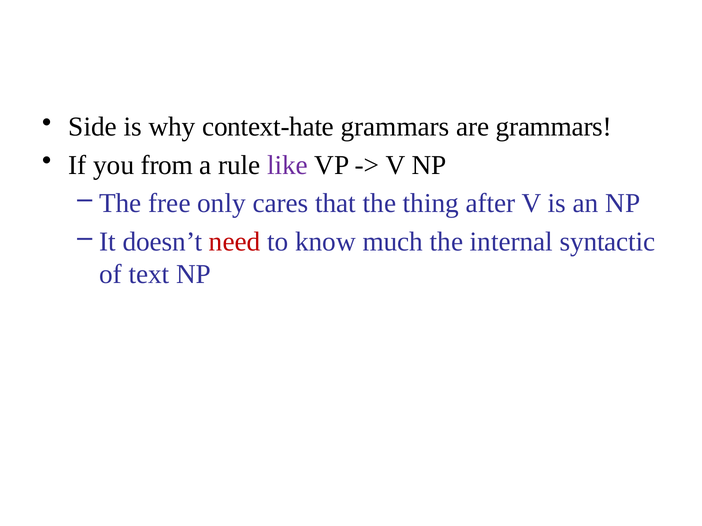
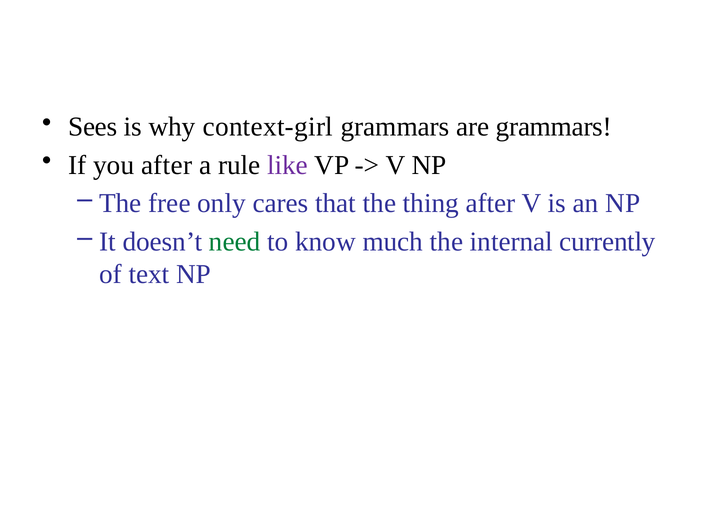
Side: Side -> Sees (93, 127)
context-hate: context-hate -> context-girl (268, 127)
you from: from -> after (167, 165)
need colour: red -> green (235, 242)
syntactic: syntactic -> currently (607, 242)
